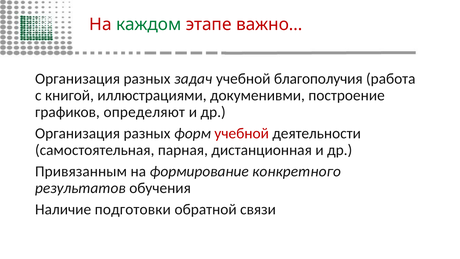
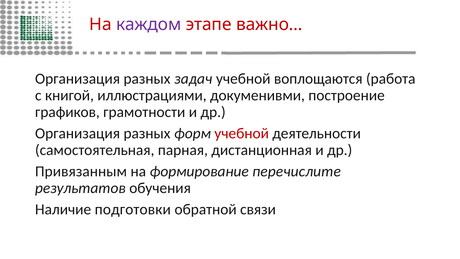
каждом colour: green -> purple (149, 25)
благополучия: благополучия -> воплощаются (318, 79)
определяют: определяют -> грамотности (144, 112)
конкретного: конкретного -> перечислите (297, 171)
